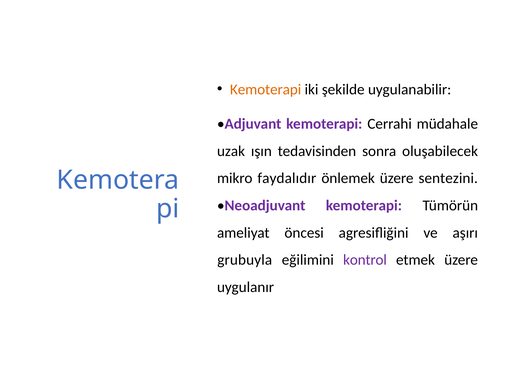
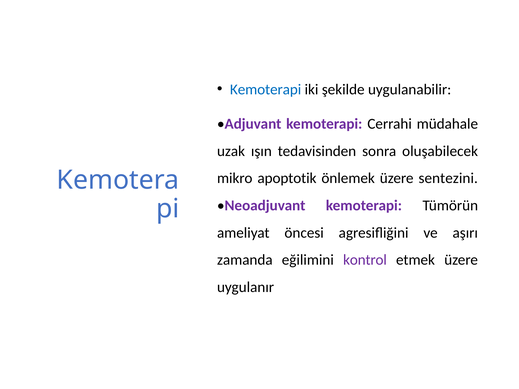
Kemoterapi colour: orange -> blue (266, 89)
faydalıdır: faydalıdır -> apoptotik (287, 178)
grubuyla: grubuyla -> zamanda (245, 260)
